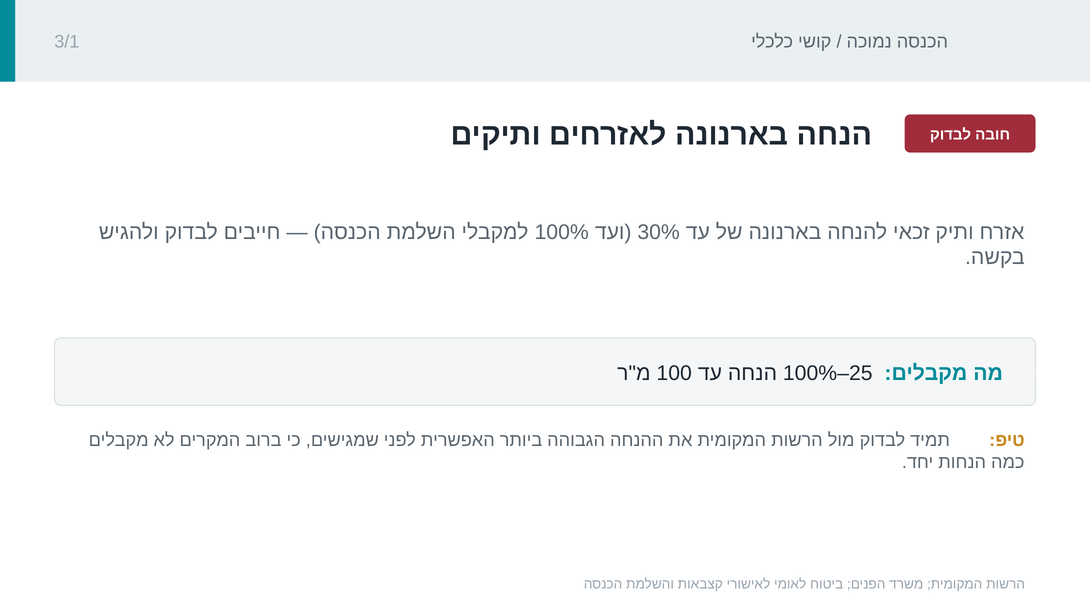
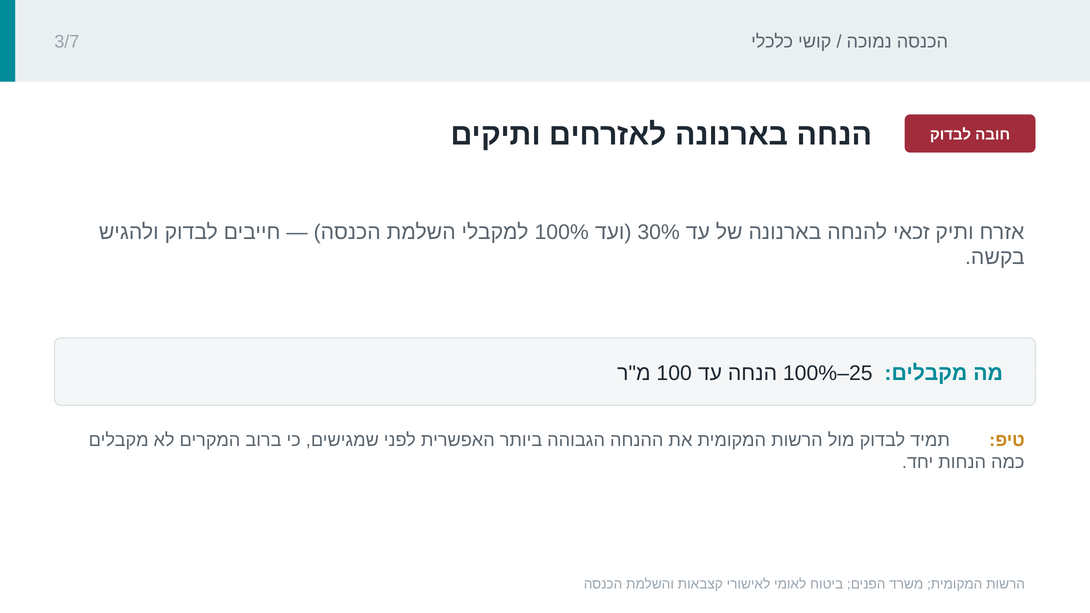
3/1: 3/1 -> 3/7 (67, 42)
